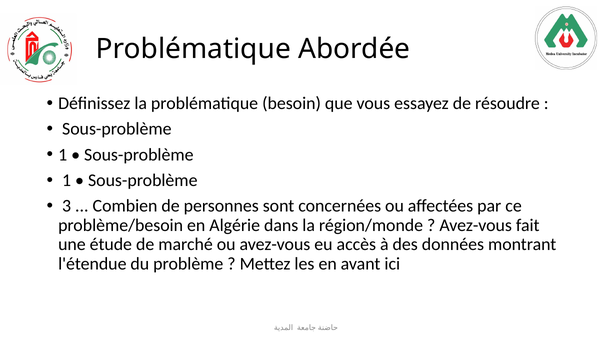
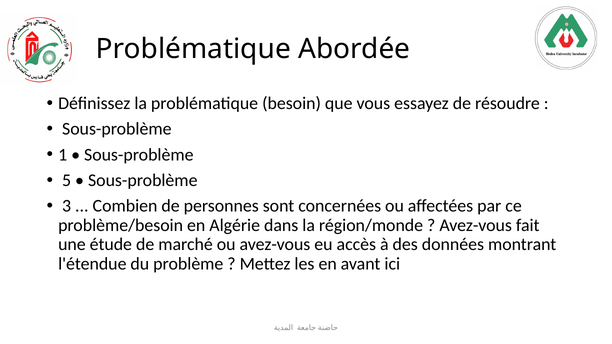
1: 1 -> 5 (67, 180)
